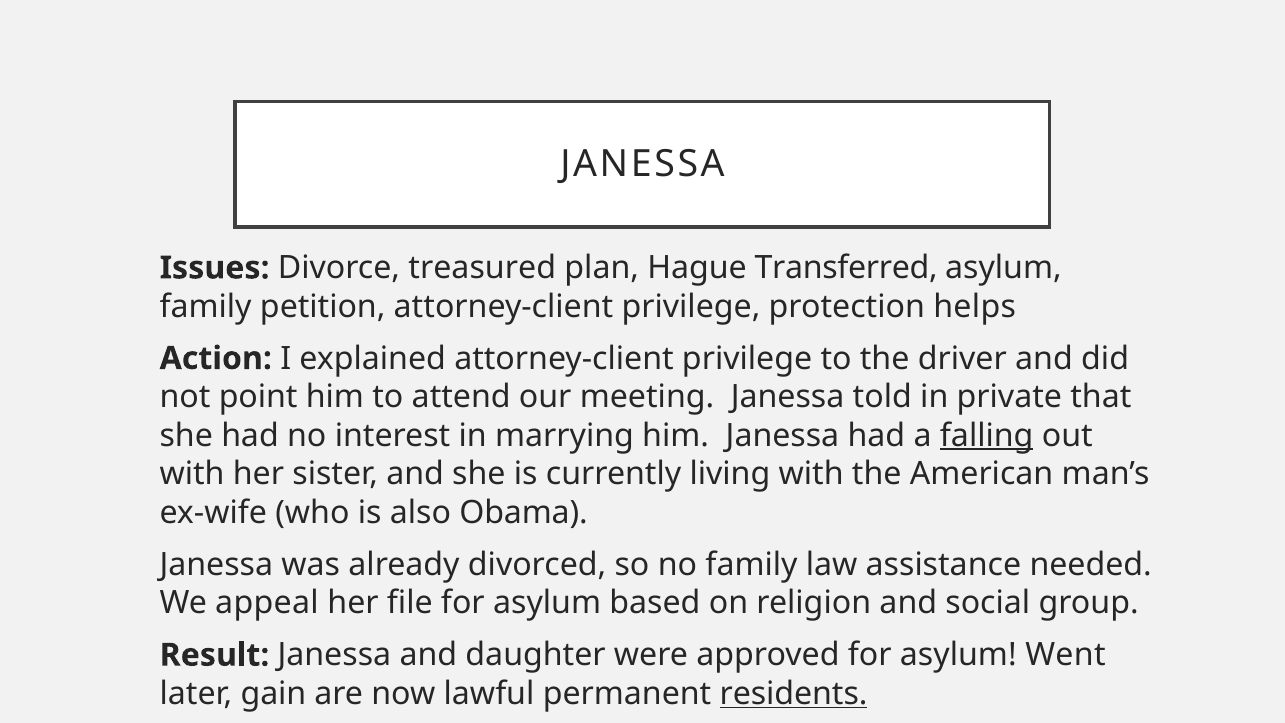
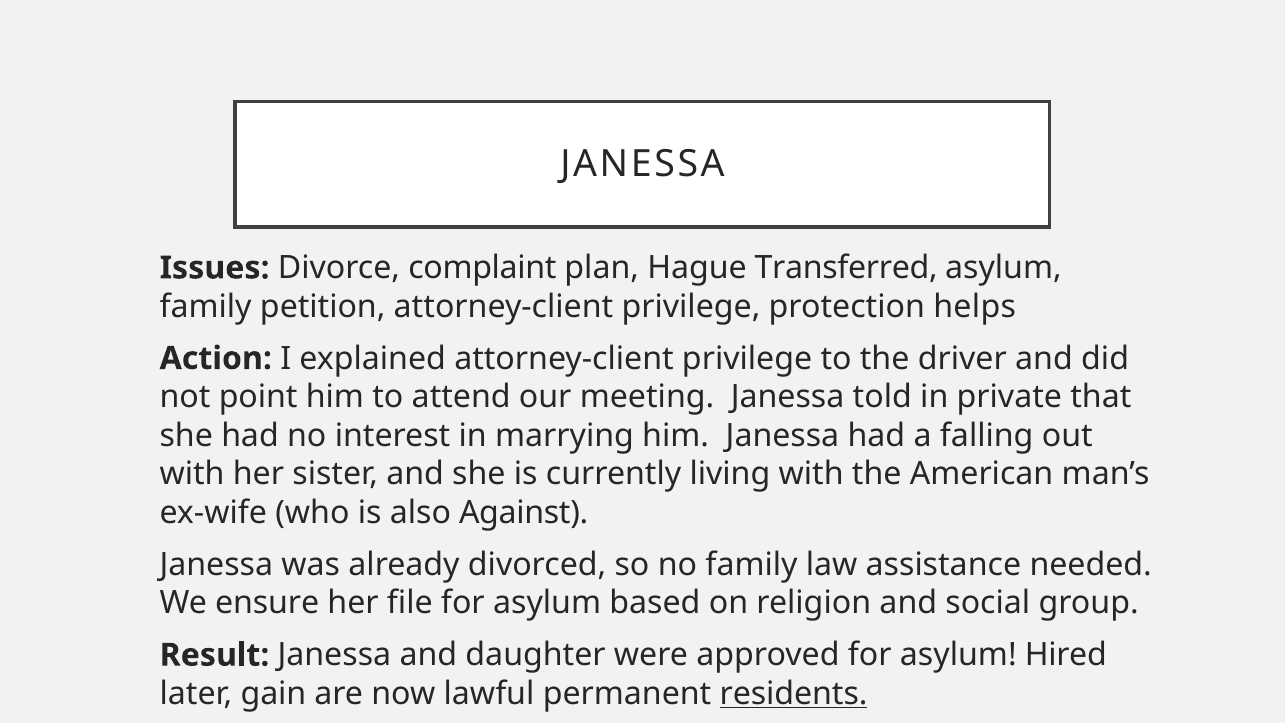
treasured: treasured -> complaint (482, 268)
falling underline: present -> none (987, 435)
Obama: Obama -> Against (524, 513)
appeal: appeal -> ensure (267, 603)
Went: Went -> Hired (1066, 655)
